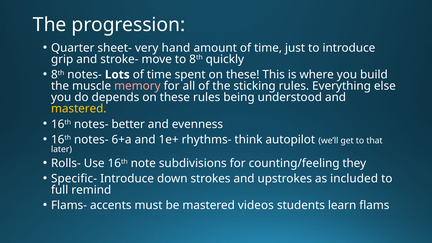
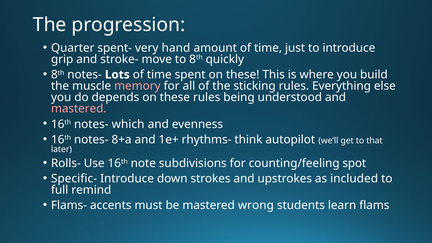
sheet-: sheet- -> spent- (115, 48)
mastered colour: yellow -> pink (79, 109)
better: better -> which (128, 124)
6+a: 6+a -> 8+a (122, 140)
they: they -> spot (354, 163)
videos: videos -> wrong (256, 205)
